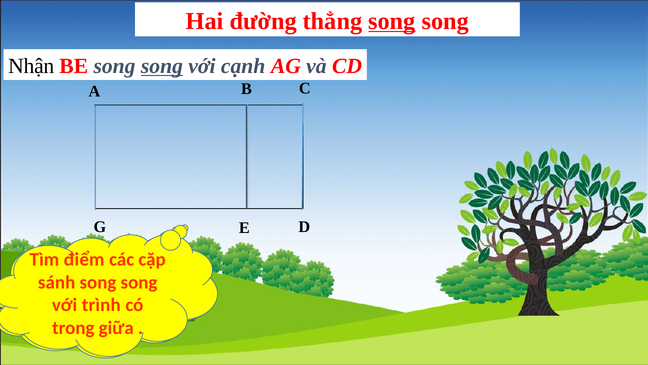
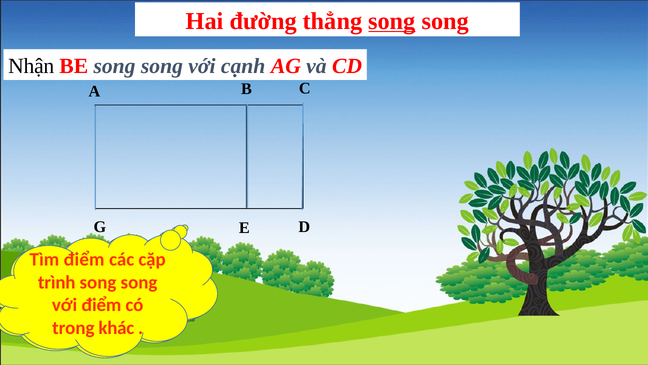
song underline: present -> none (162, 66)
sánh: sánh -> trình (57, 282)
với trình: trình -> điểm (101, 305)
giữa: giữa -> khác (116, 327)
